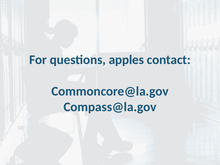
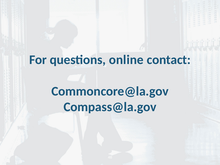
apples: apples -> online (126, 60)
